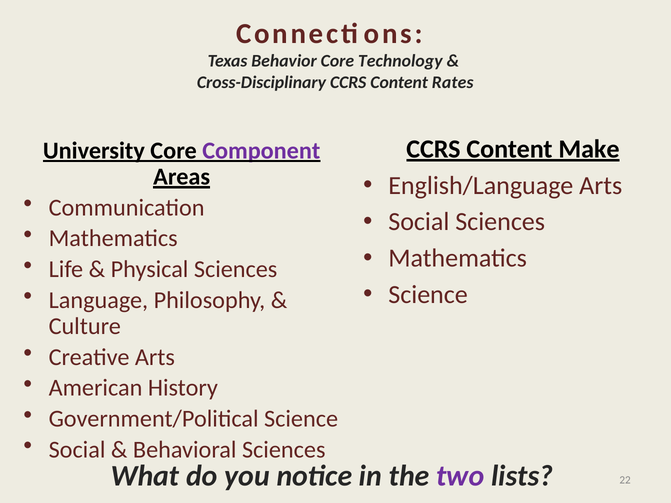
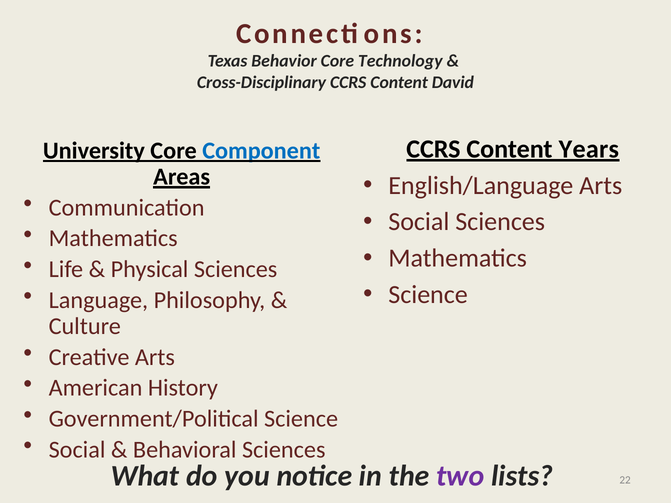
Rates: Rates -> David (453, 82)
Make: Make -> Years (589, 149)
Component colour: purple -> blue (261, 151)
